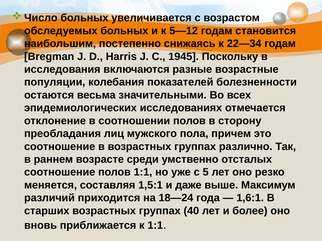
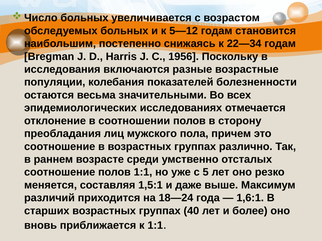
1945: 1945 -> 1956 (184, 57)
